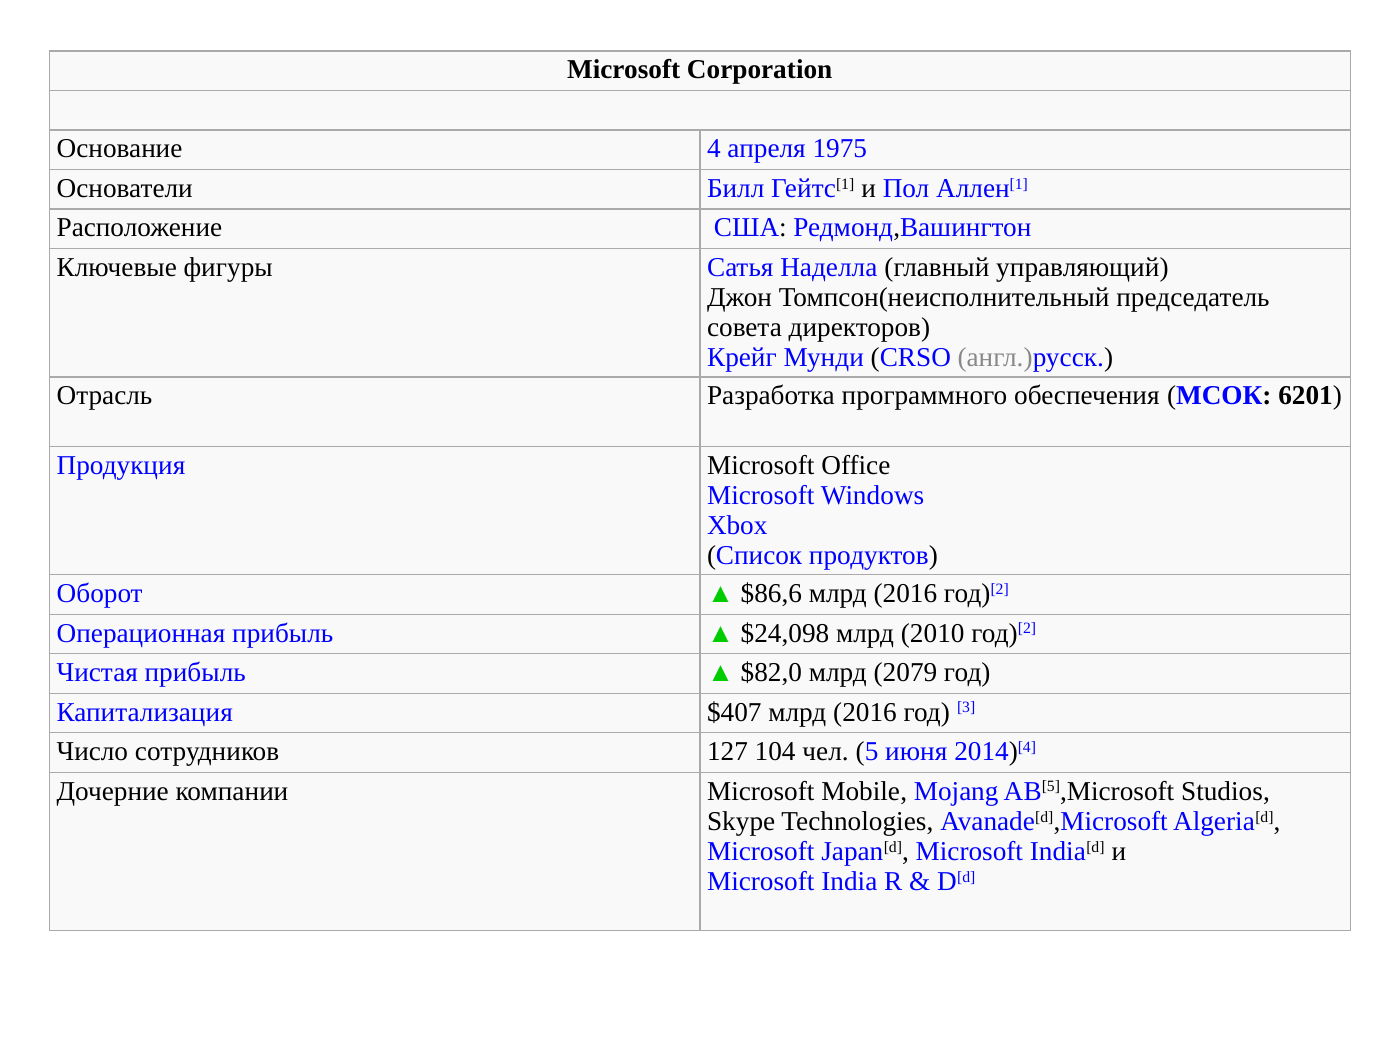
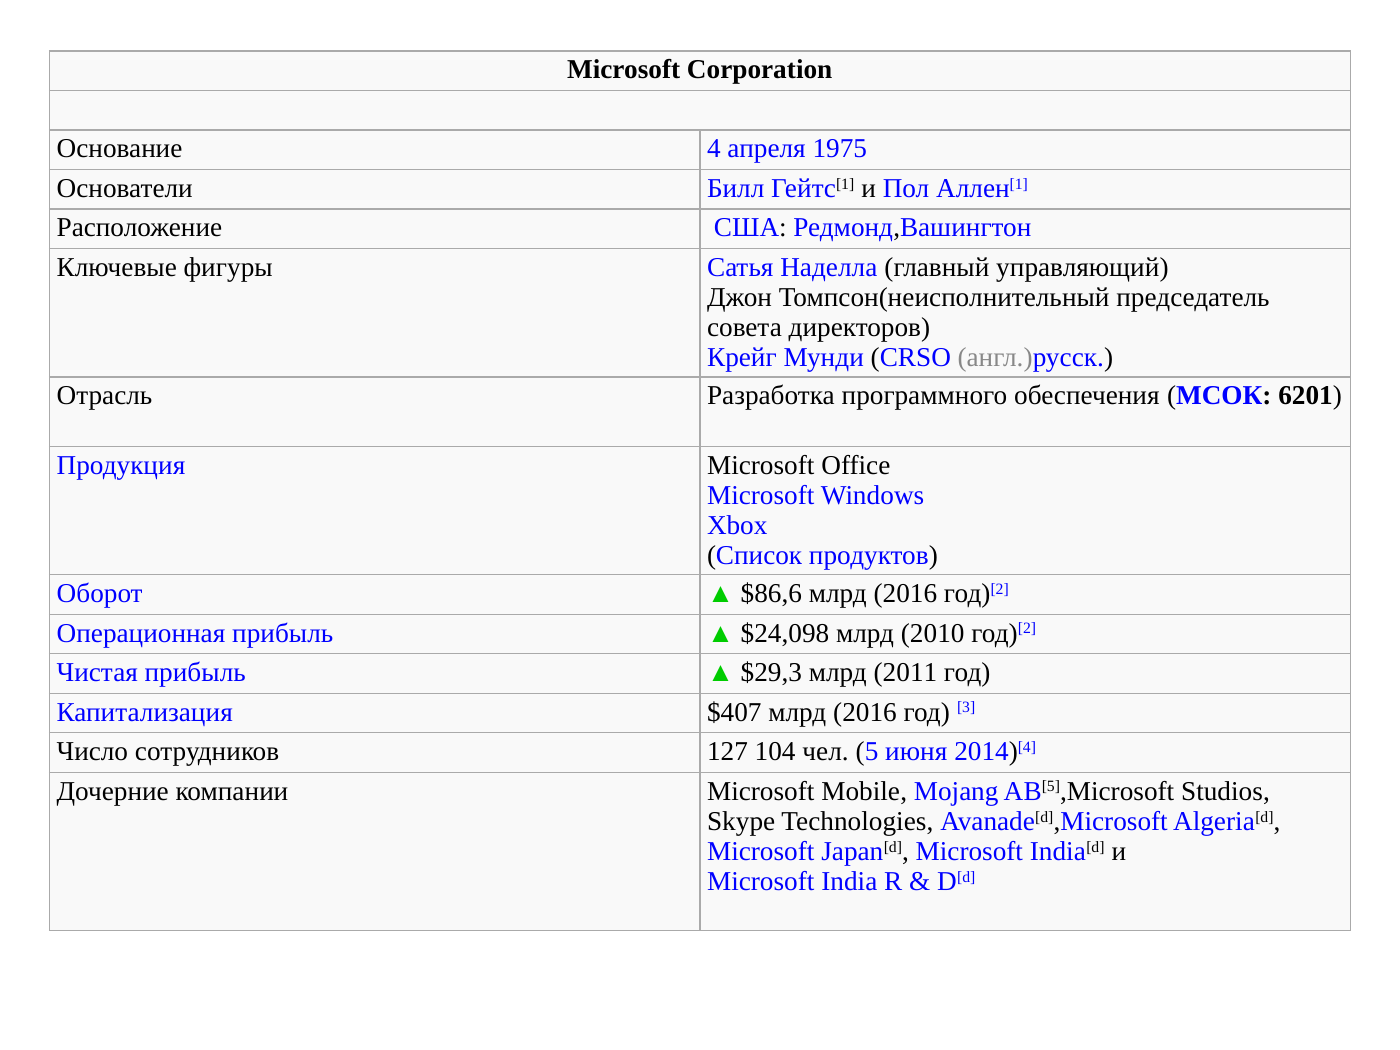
$82,0: $82,0 -> $29,3 (771, 673)
2079: 2079 -> 2011 (905, 673)
